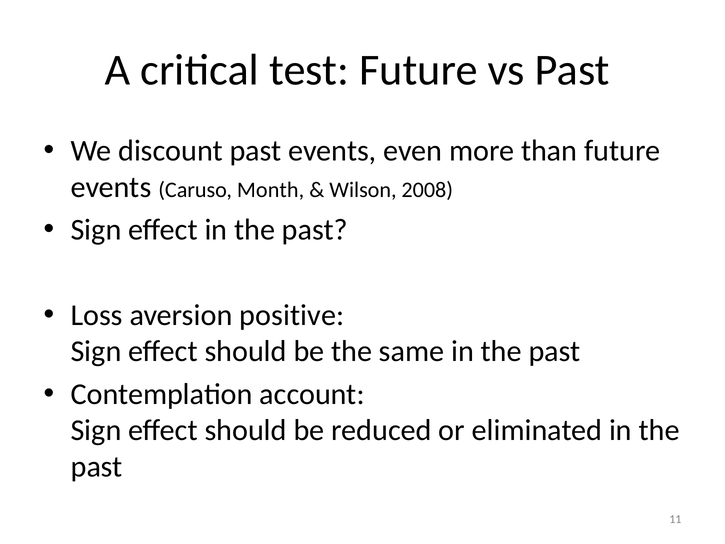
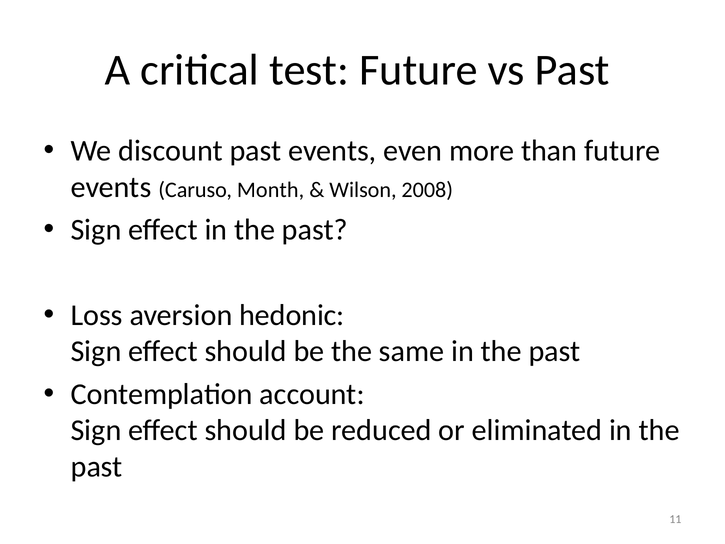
positive: positive -> hedonic (292, 315)
